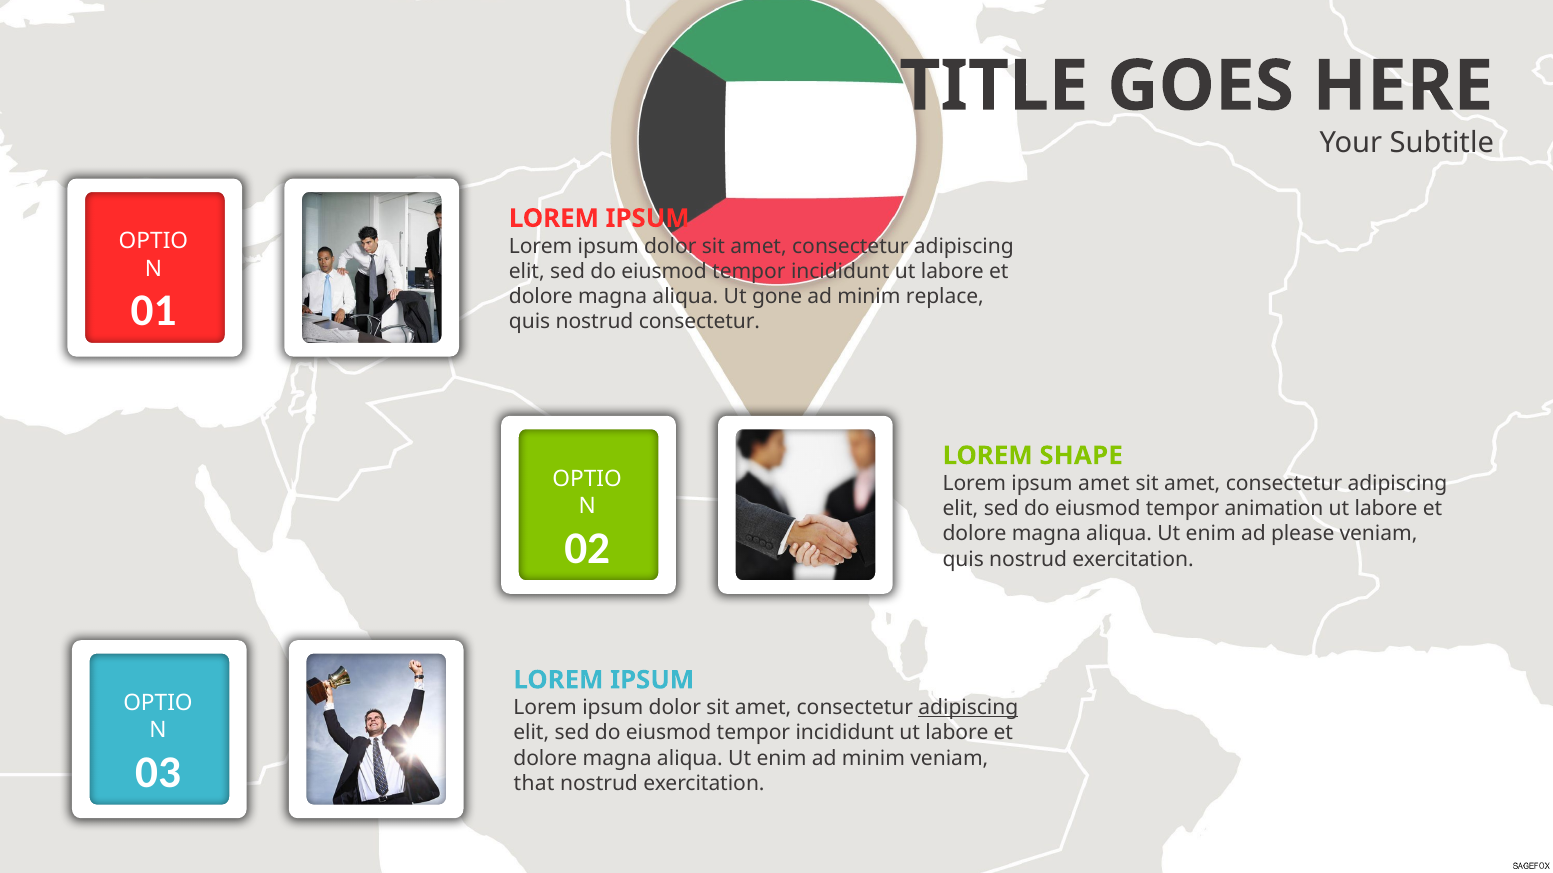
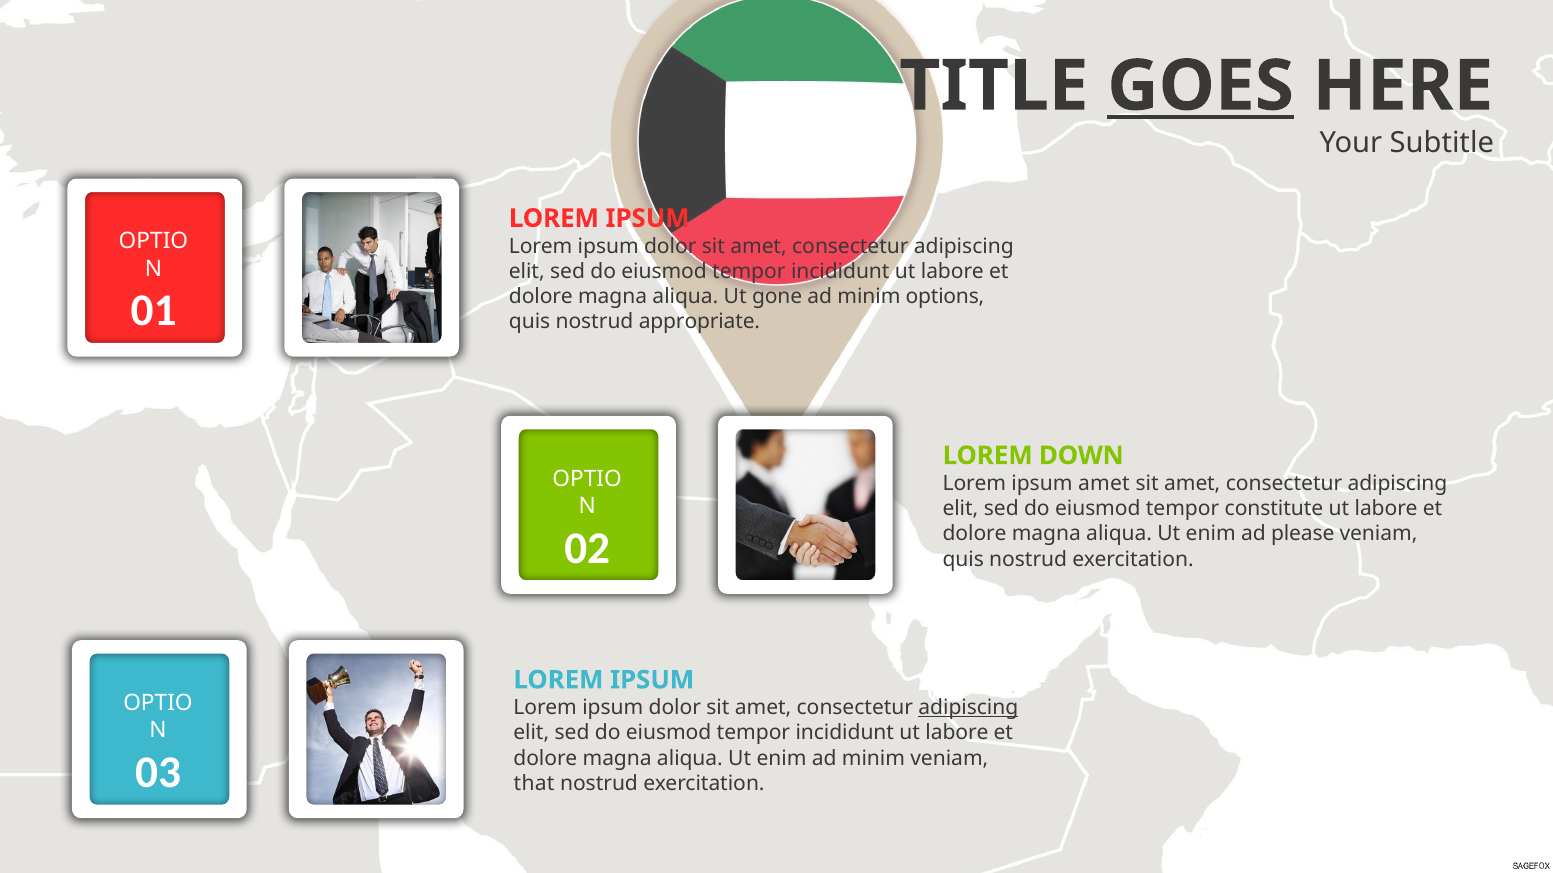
GOES underline: none -> present (1201, 86)
replace: replace -> options (945, 297)
nostrud consectetur: consectetur -> appropriate (699, 322)
SHAPE: SHAPE -> DOWN (1081, 456)
animation: animation -> constitute (1274, 509)
